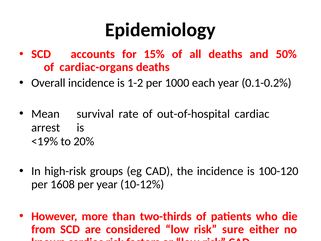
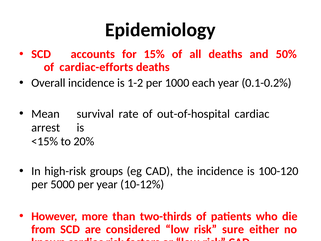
cardiac-organs: cardiac-organs -> cardiac-efforts (96, 67)
<19%: <19% -> <15% (45, 141)
1608: 1608 -> 5000 (63, 184)
